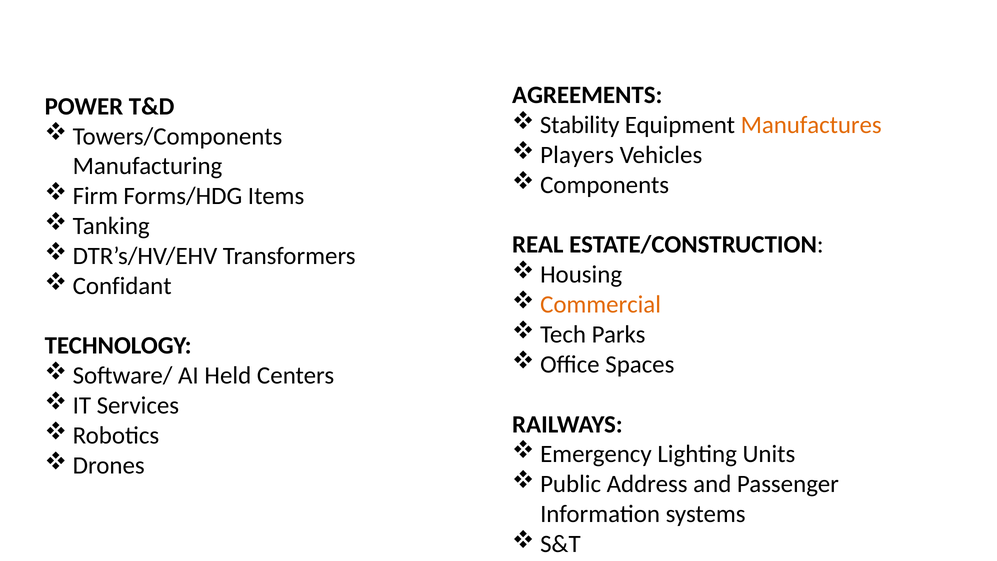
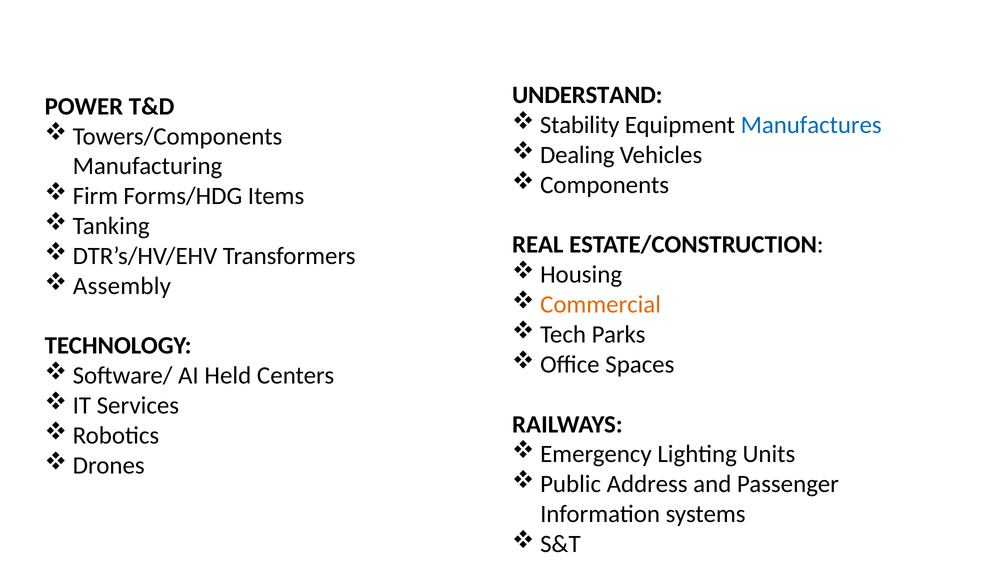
AGREEMENTS: AGREEMENTS -> UNDERSTAND (587, 95)
Manufactures colour: orange -> blue (811, 125)
Players: Players -> Dealing (577, 155)
Confidant: Confidant -> Assembly (122, 286)
